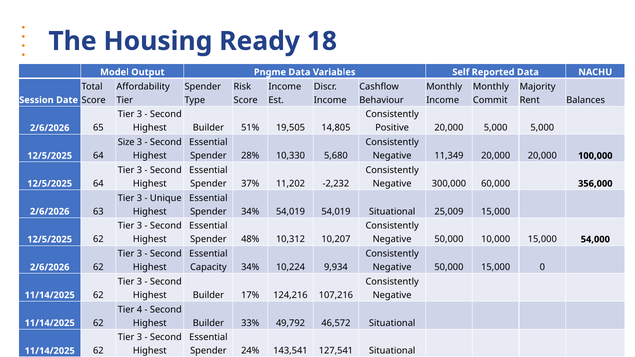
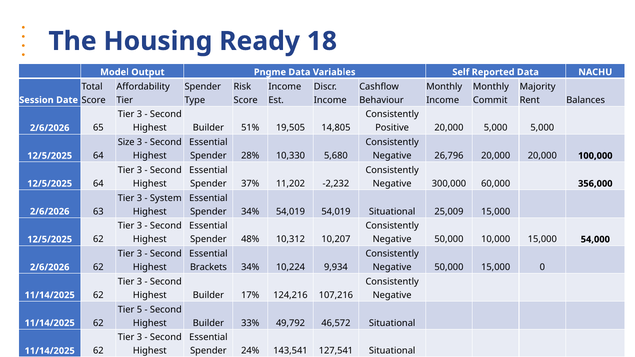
11,349: 11,349 -> 26,796 (449, 156)
Unique: Unique -> System (166, 198)
Capacity: Capacity -> Brackets (208, 267)
4: 4 -> 5 (139, 310)
